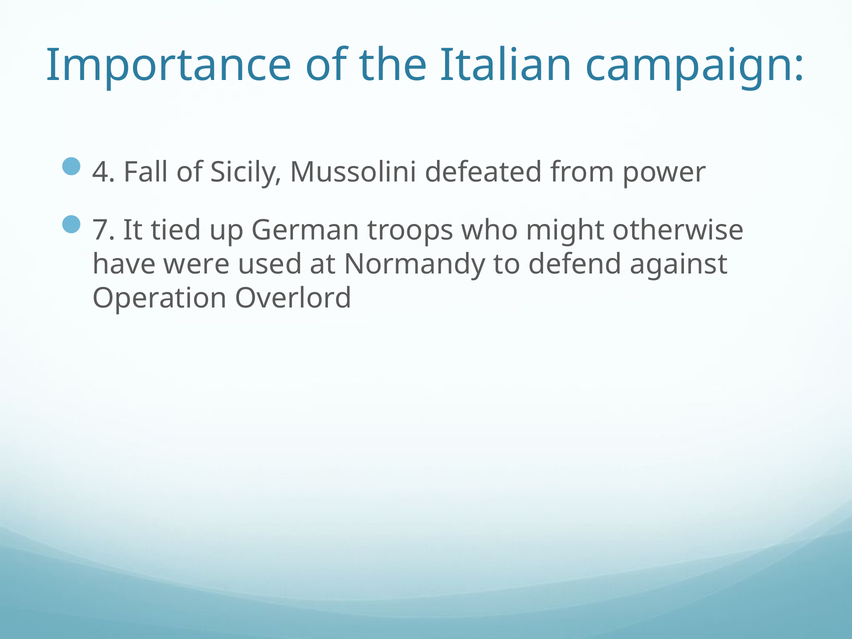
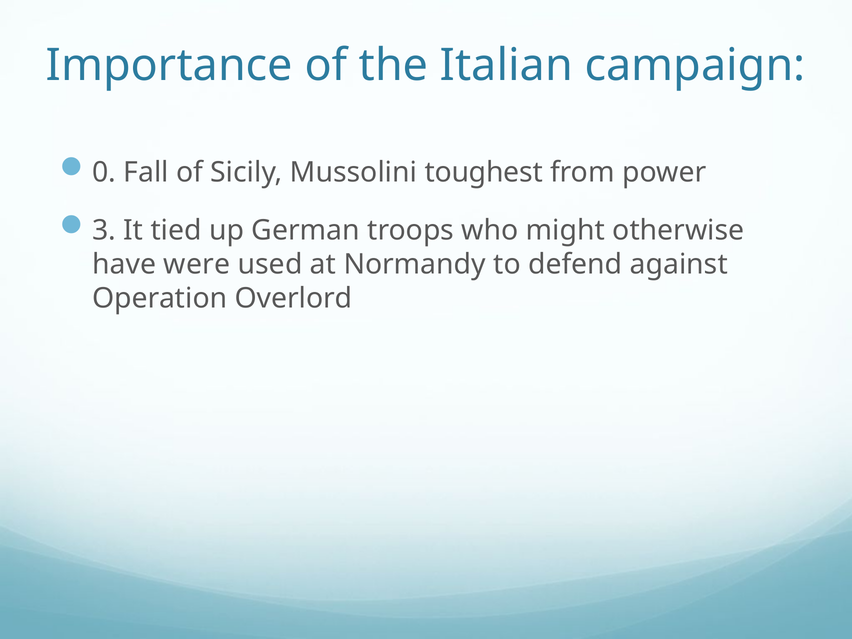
4: 4 -> 0 (104, 172)
defeated: defeated -> toughest (484, 172)
7: 7 -> 3 (104, 230)
